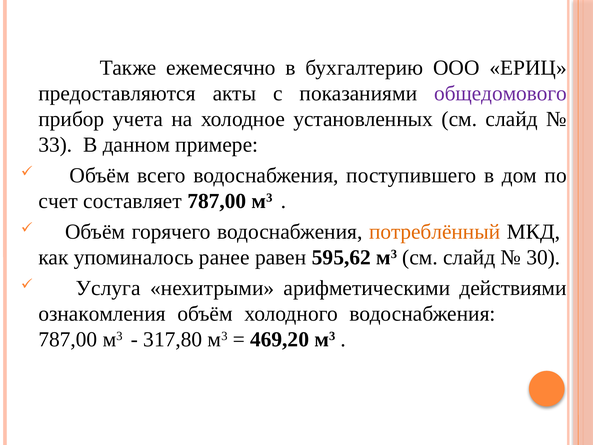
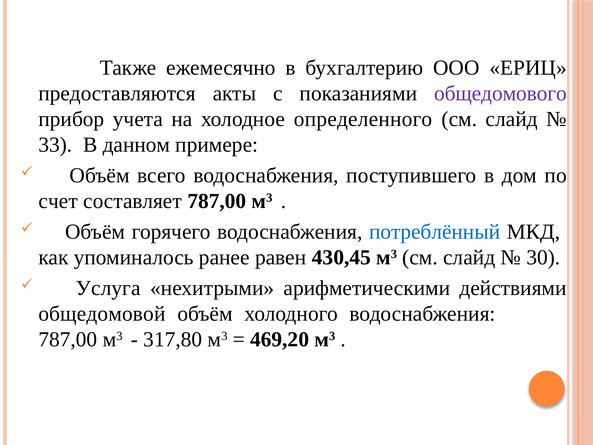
установленных: установленных -> определенного (363, 119)
потреблённый colour: orange -> blue (435, 232)
595,62: 595,62 -> 430,45 (341, 257)
ознакомления: ознакомления -> общедомовой (102, 314)
